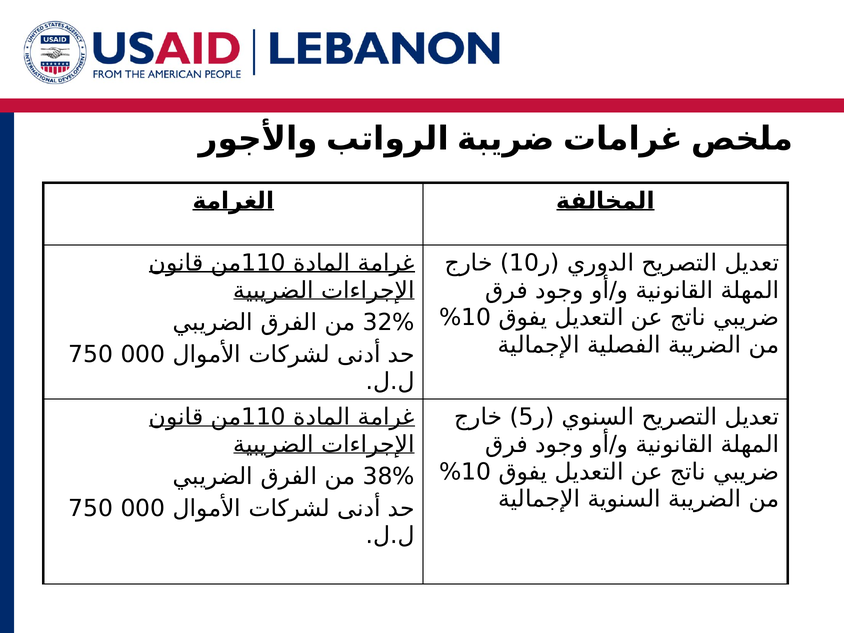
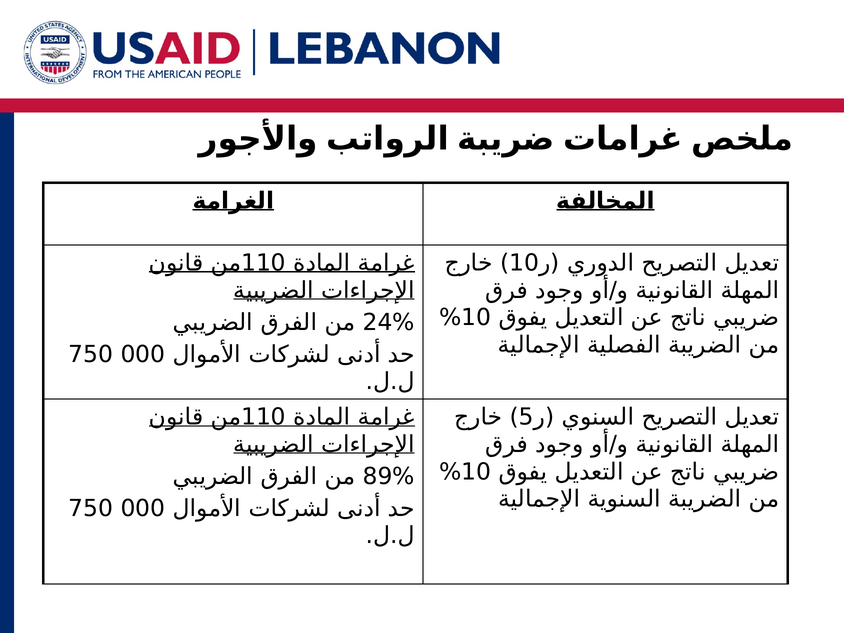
32%: 32% -> 24% (389, 322)
38%: 38% -> 89% (389, 476)
